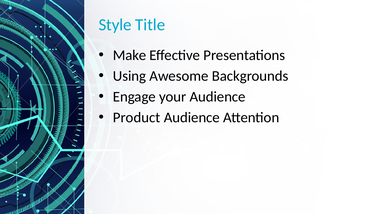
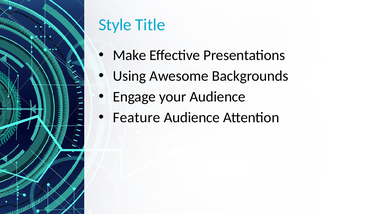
Product: Product -> Feature (137, 117)
